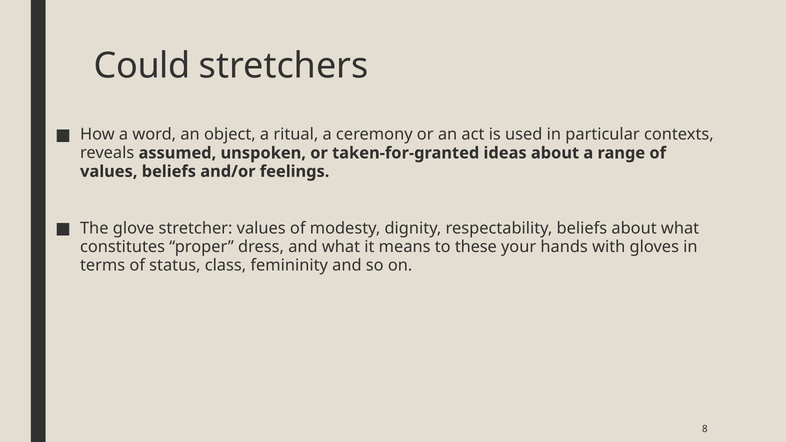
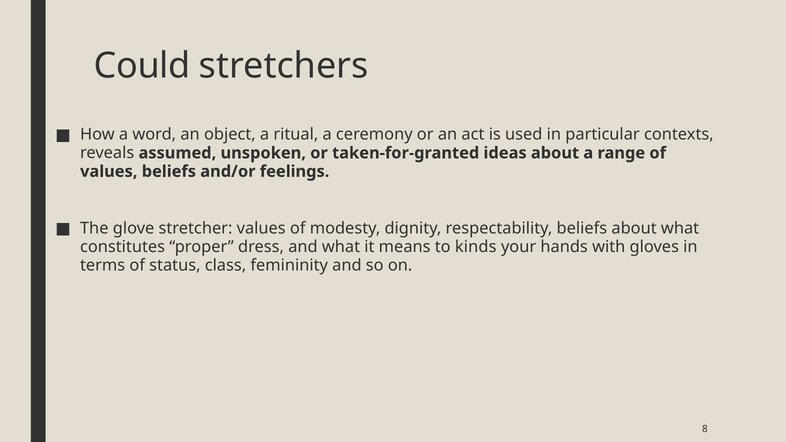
these: these -> kinds (476, 247)
